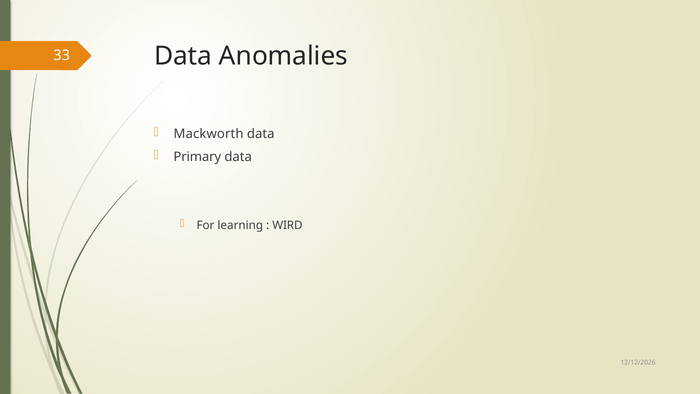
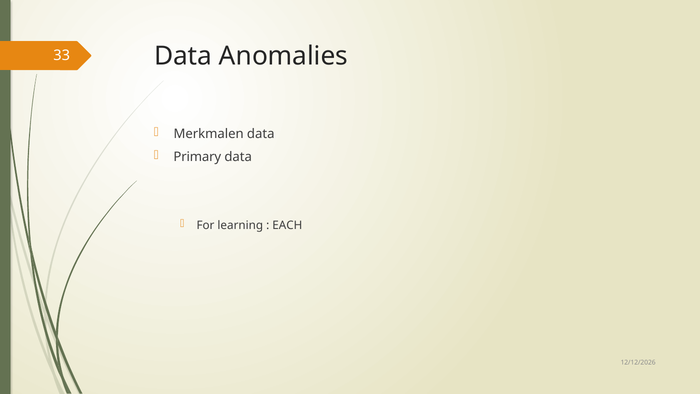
Mackworth: Mackworth -> Merkmalen (209, 134)
WIRD: WIRD -> EACH (287, 225)
